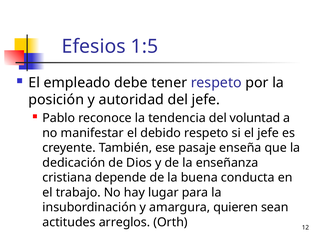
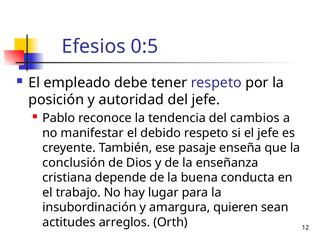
1:5: 1:5 -> 0:5 (144, 47)
voluntad: voluntad -> cambios (255, 118)
dedicación: dedicación -> conclusión (74, 163)
